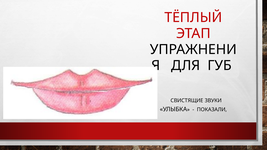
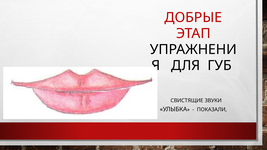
ТЁПЛЫЙ: ТЁПЛЫЙ -> ДОБРЫЕ (193, 17)
